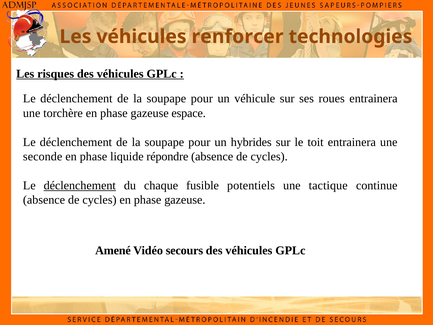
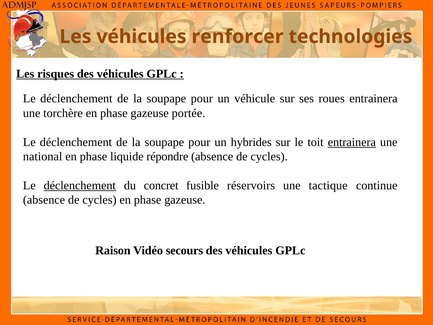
espace: espace -> portée (189, 113)
entrainera underline: none -> present (352, 142)
seconde: seconde -> national (43, 156)
chaque: chaque -> concret (161, 185)
potentiels: potentiels -> réservoirs (251, 185)
Amené: Amené -> Raison (113, 250)
